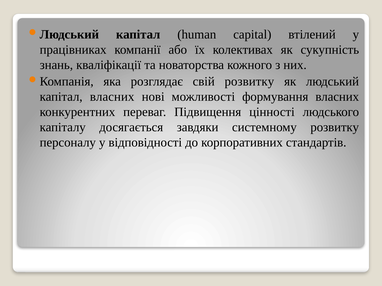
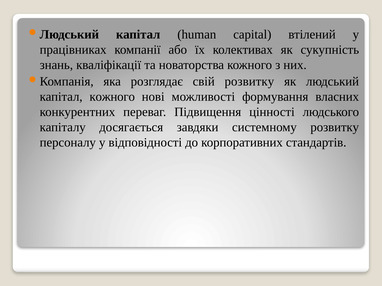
капітал власних: власних -> кожного (112, 97)
